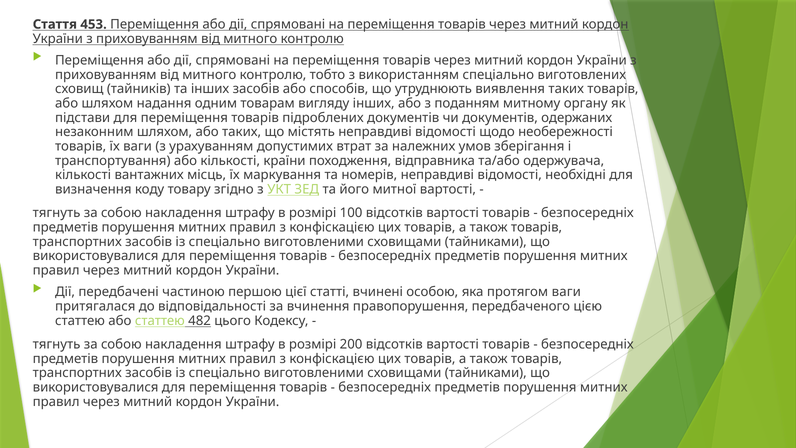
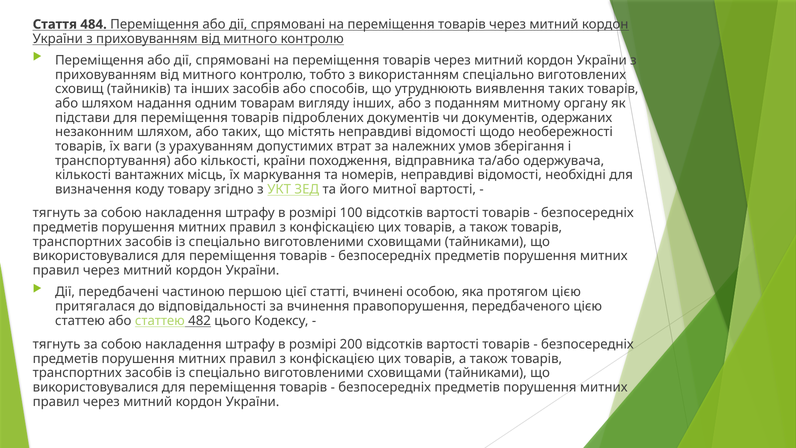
453: 453 -> 484 (94, 24)
протягом ваги: ваги -> цією (566, 292)
